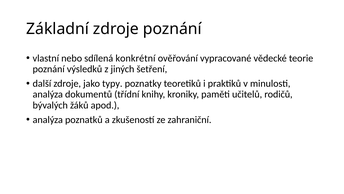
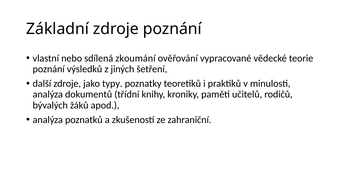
konkrétní: konkrétní -> zkoumání (135, 58)
